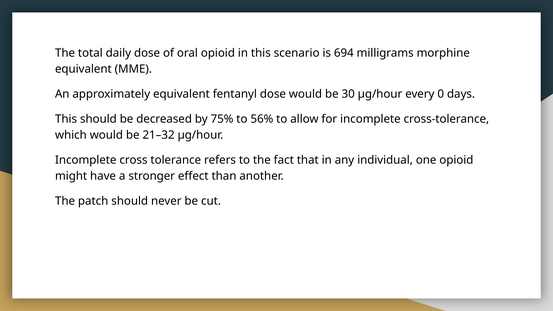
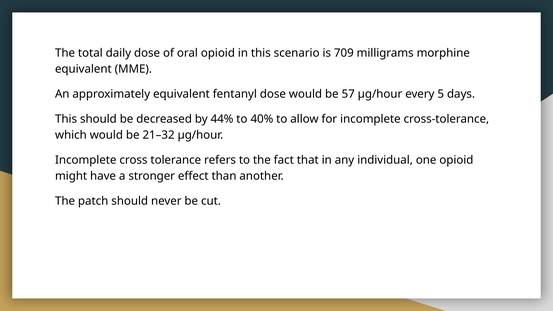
694: 694 -> 709 (344, 53)
30: 30 -> 57 (348, 94)
0: 0 -> 5 (441, 94)
75%: 75% -> 44% (222, 119)
56%: 56% -> 40% (262, 119)
